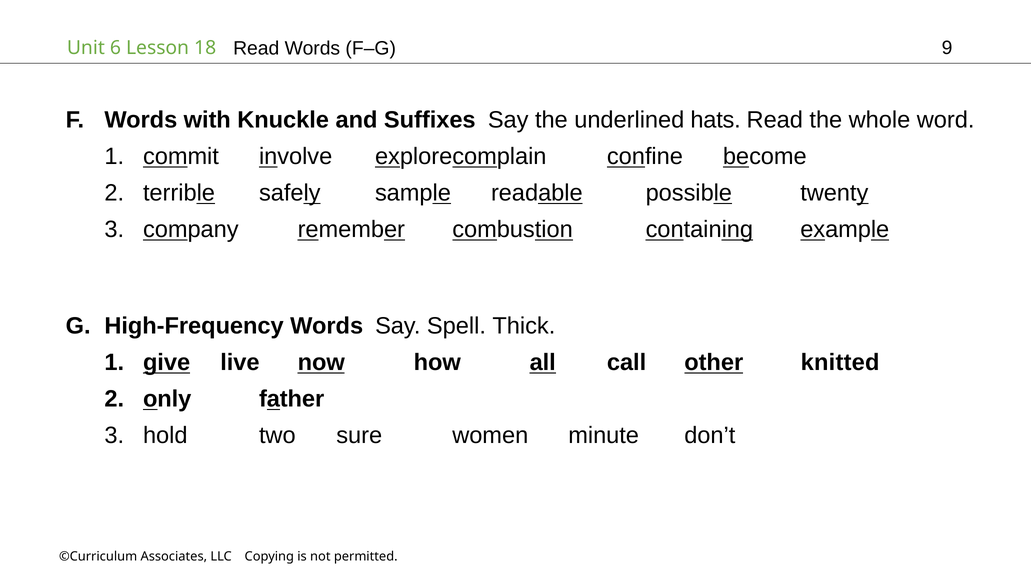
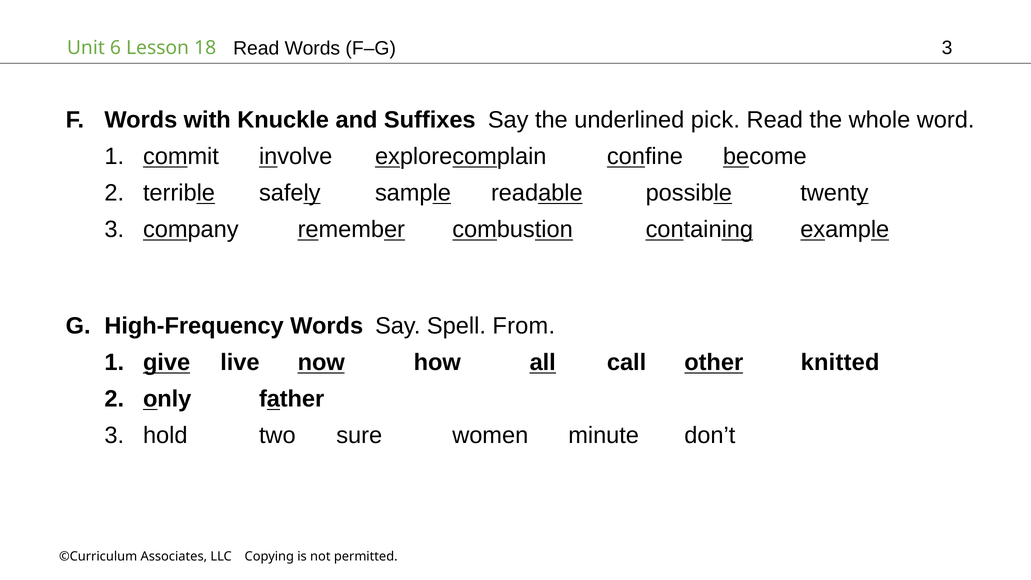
9: 9 -> 3 (947, 48)
hats: hats -> pick (715, 120)
Thick: Thick -> From (524, 326)
